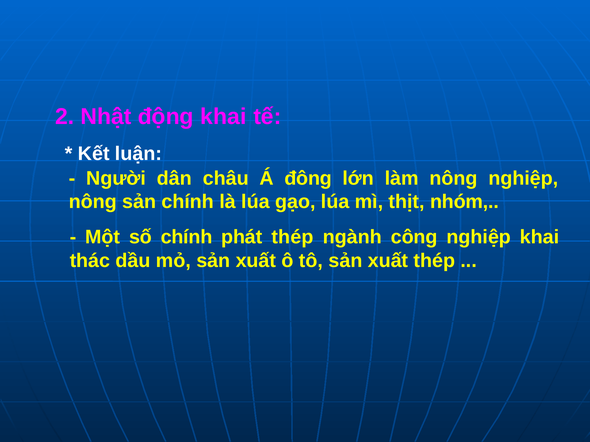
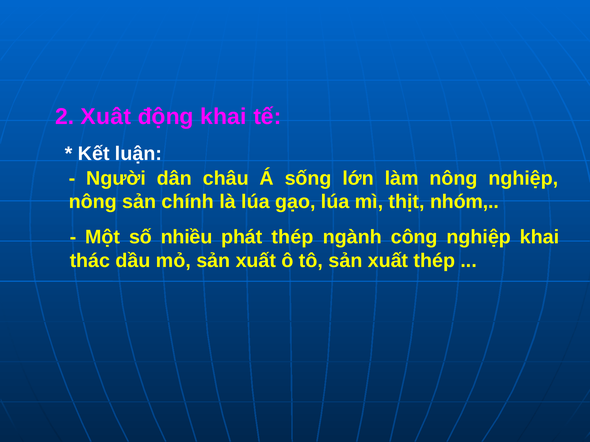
Nhật: Nhật -> Xuât (106, 117)
đông: đông -> sống (308, 178)
số chính: chính -> nhiều (187, 237)
